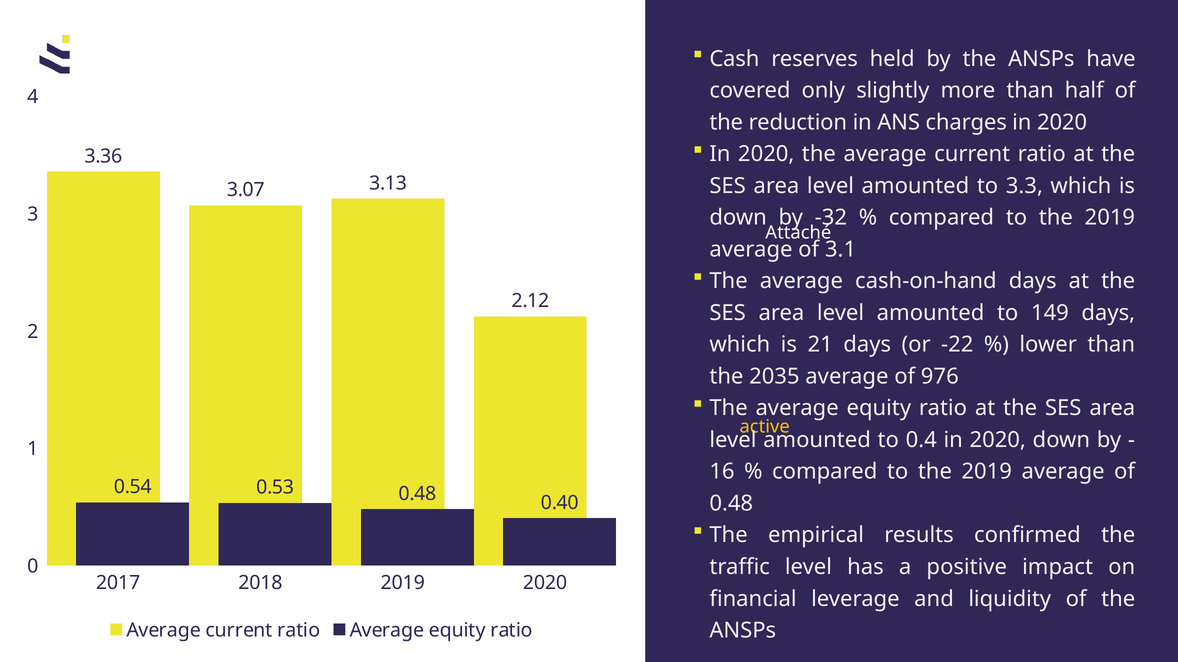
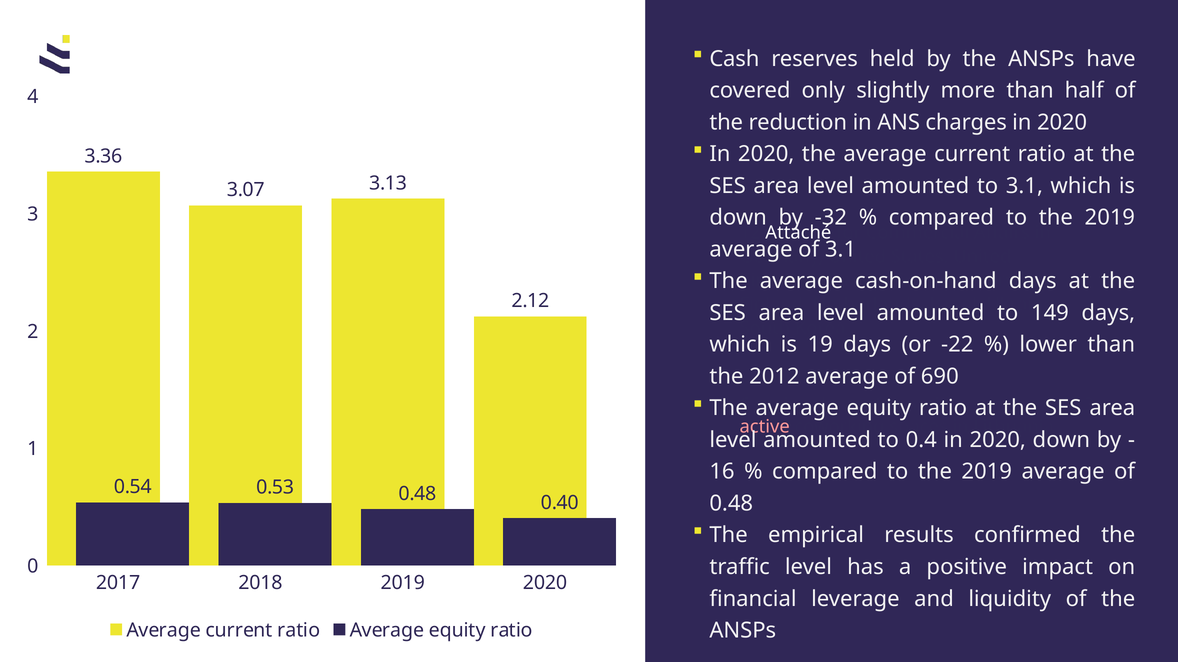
to 3.3: 3.3 -> 3.1 (1024, 186)
21: 21 -> 19 (820, 345)
2035: 2035 -> 2012 (774, 377)
976: 976 -> 690 (940, 377)
active colour: yellow -> pink (765, 427)
